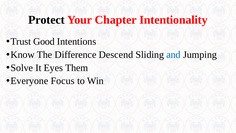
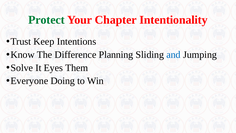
Protect colour: black -> green (46, 20)
Good: Good -> Keep (44, 41)
Descend: Descend -> Planning (116, 55)
Focus: Focus -> Doing (63, 81)
